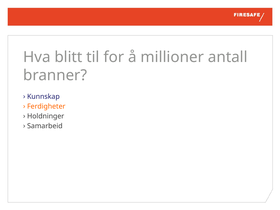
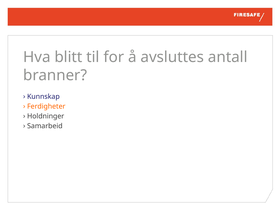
millioner: millioner -> avsluttes (172, 57)
